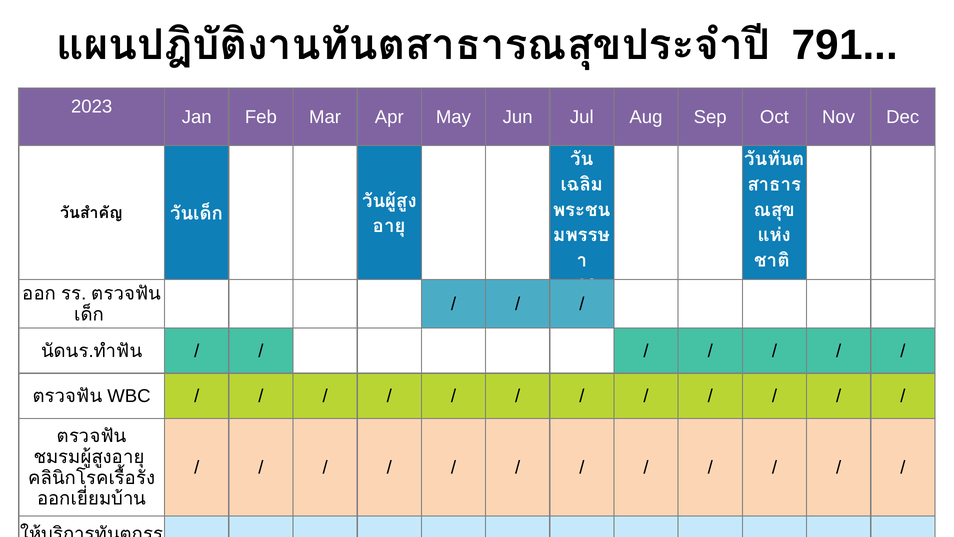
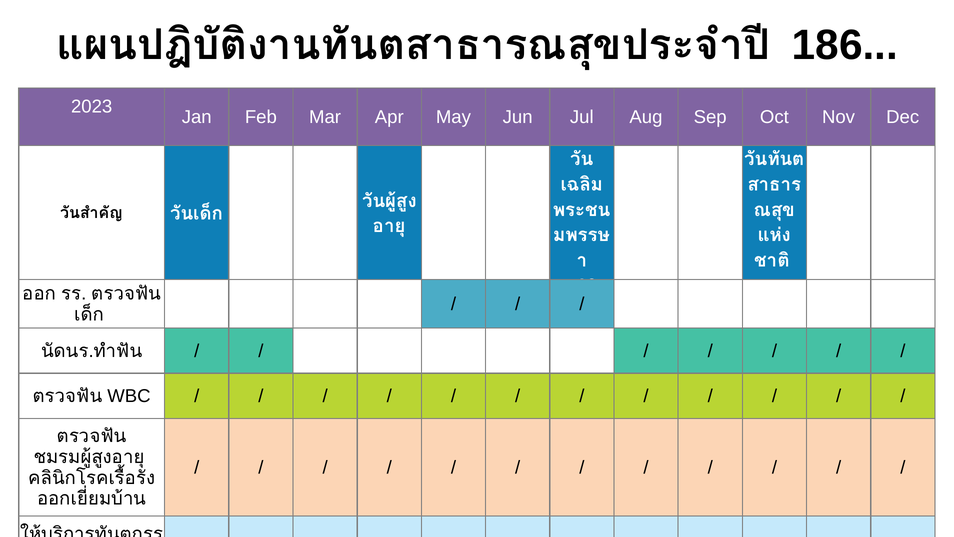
791: 791 -> 186 (845, 45)
